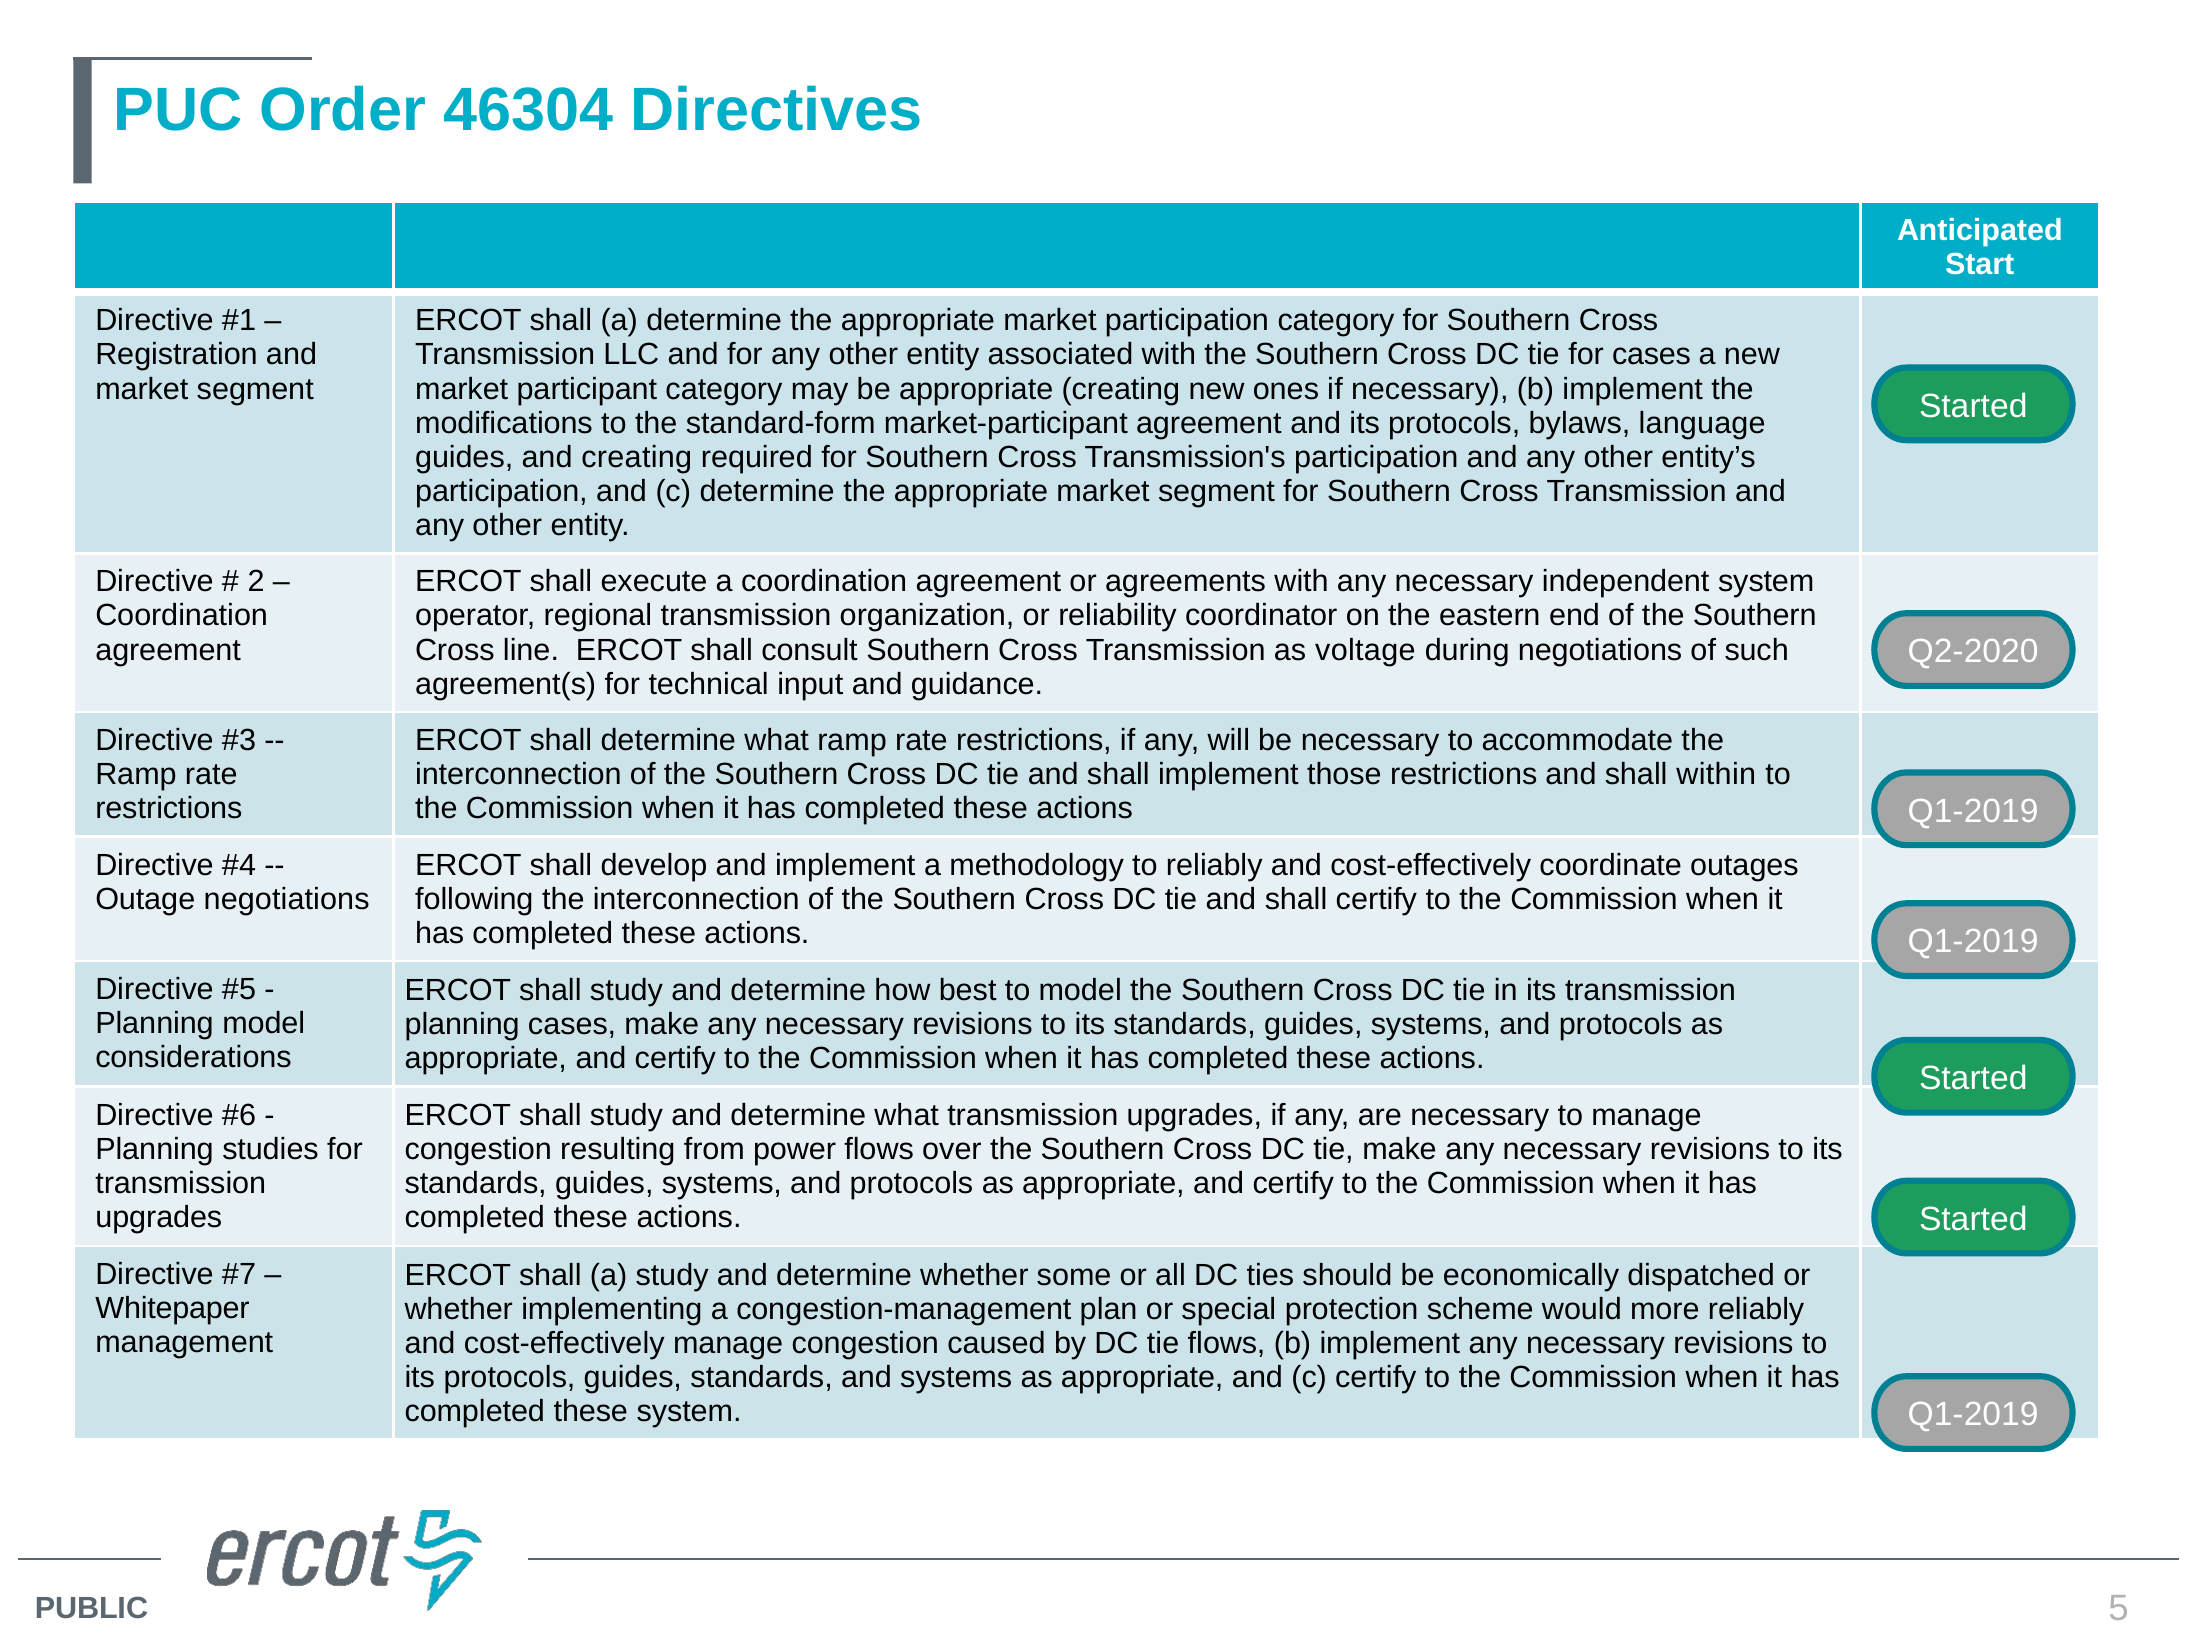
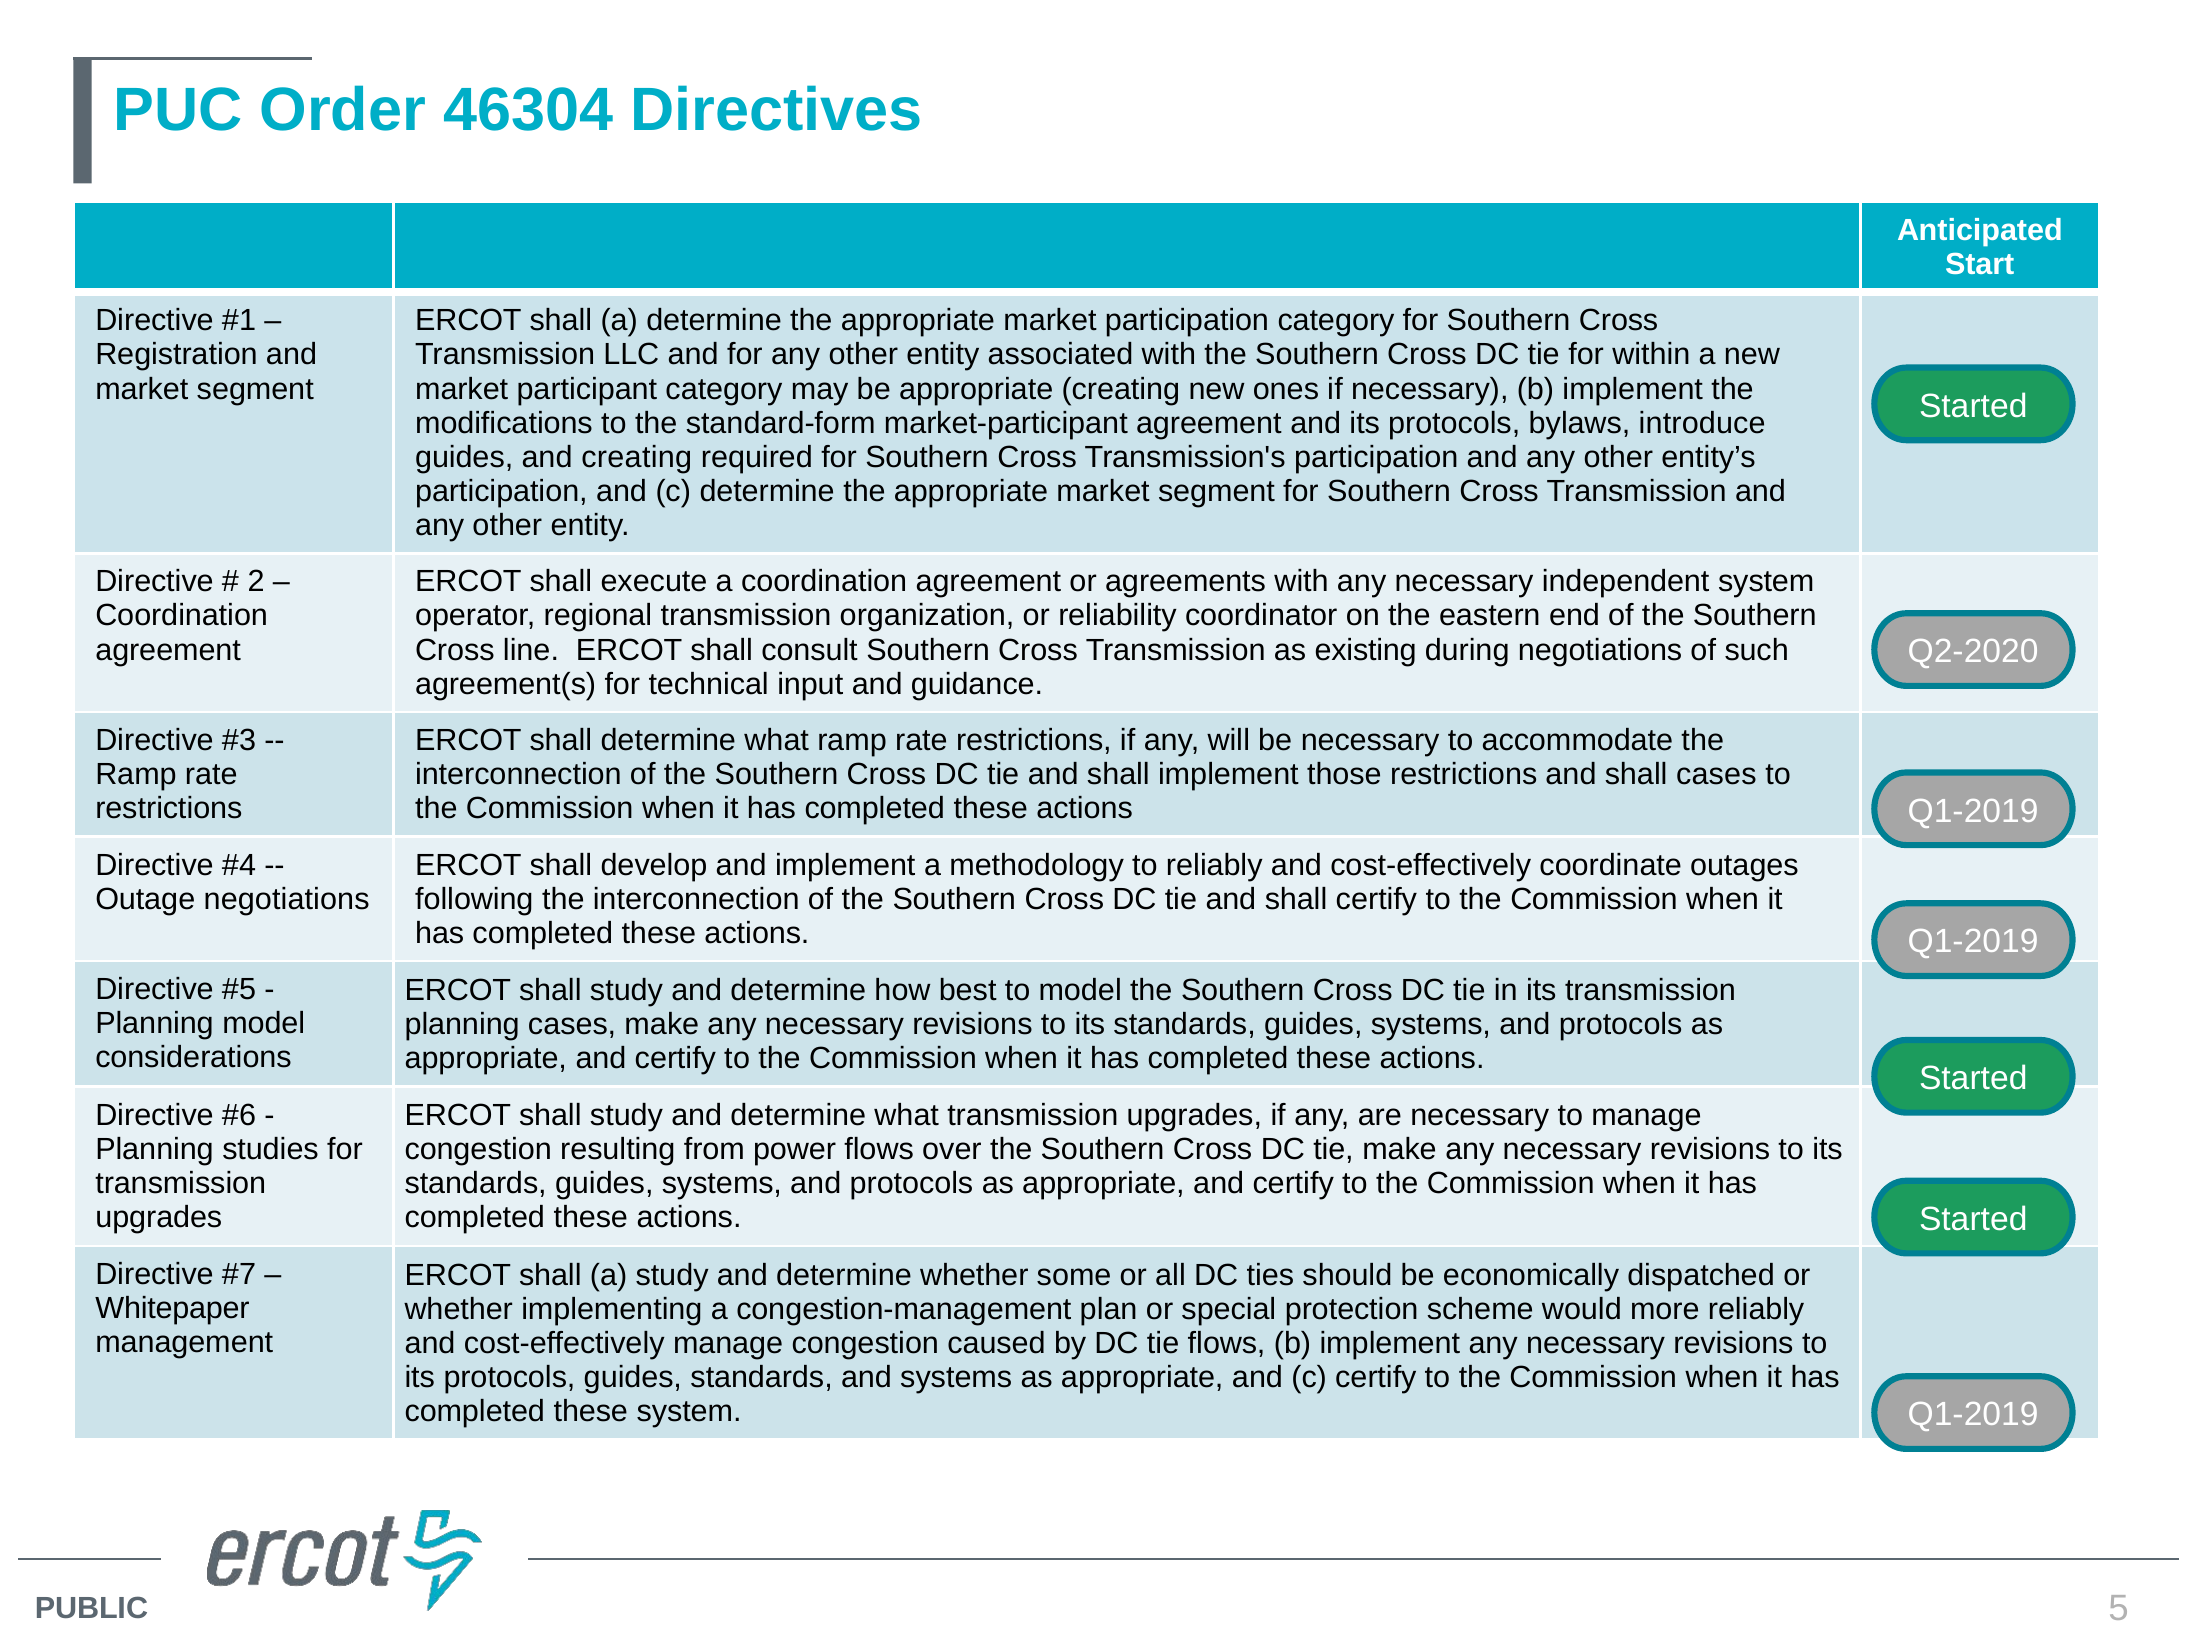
for cases: cases -> within (1651, 355)
language: language -> introduce (1702, 423)
voltage: voltage -> existing (1366, 650)
shall within: within -> cases (1716, 774)
